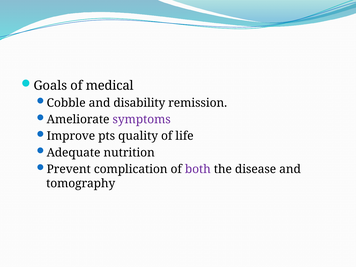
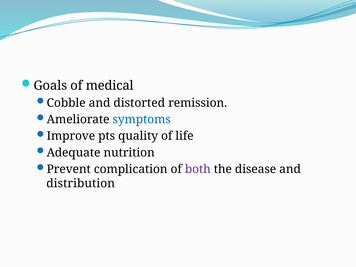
disability: disability -> distorted (139, 103)
symptoms colour: purple -> blue (142, 119)
tomography: tomography -> distribution (81, 184)
